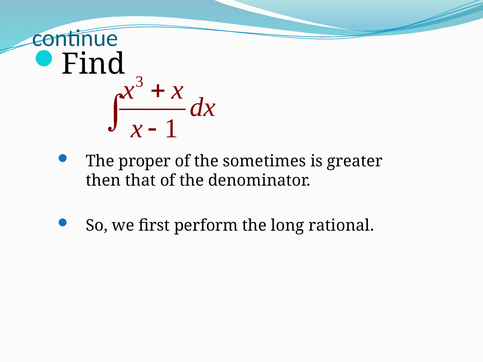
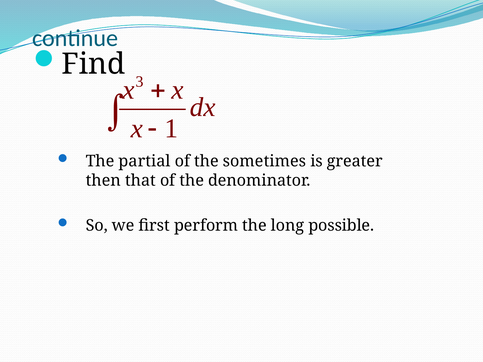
proper: proper -> partial (145, 161)
rational: rational -> possible (341, 226)
